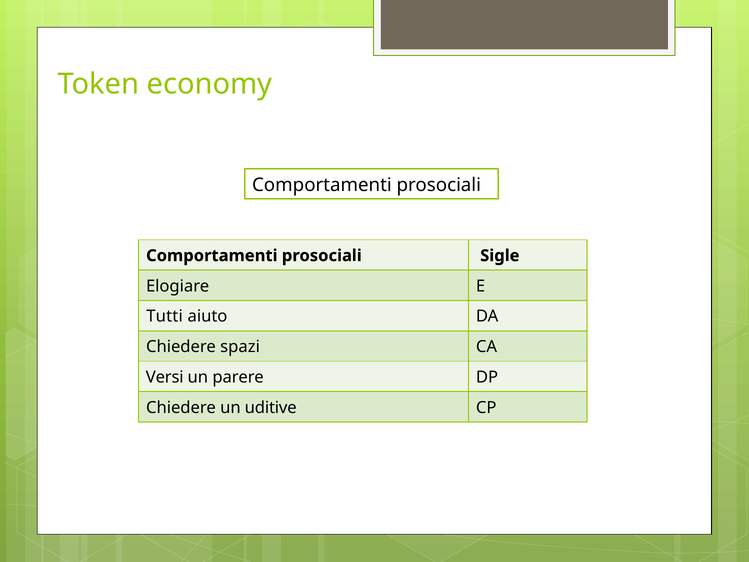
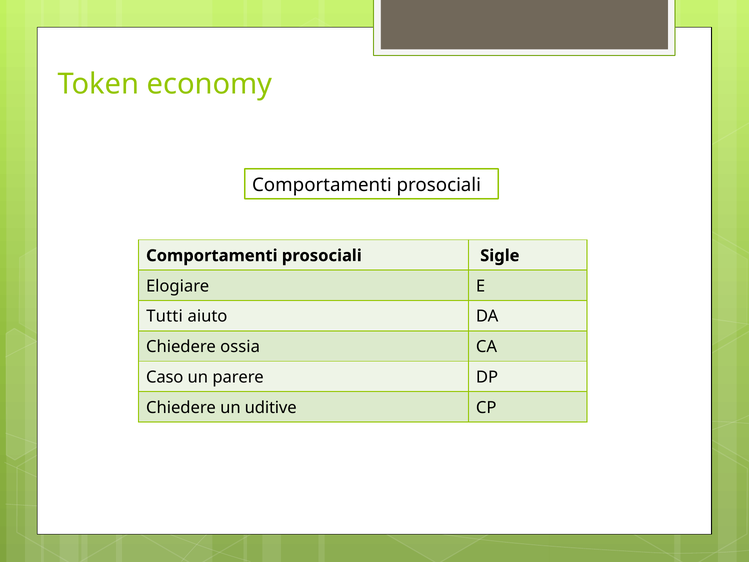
spazi: spazi -> ossia (240, 347)
Versi: Versi -> Caso (165, 377)
